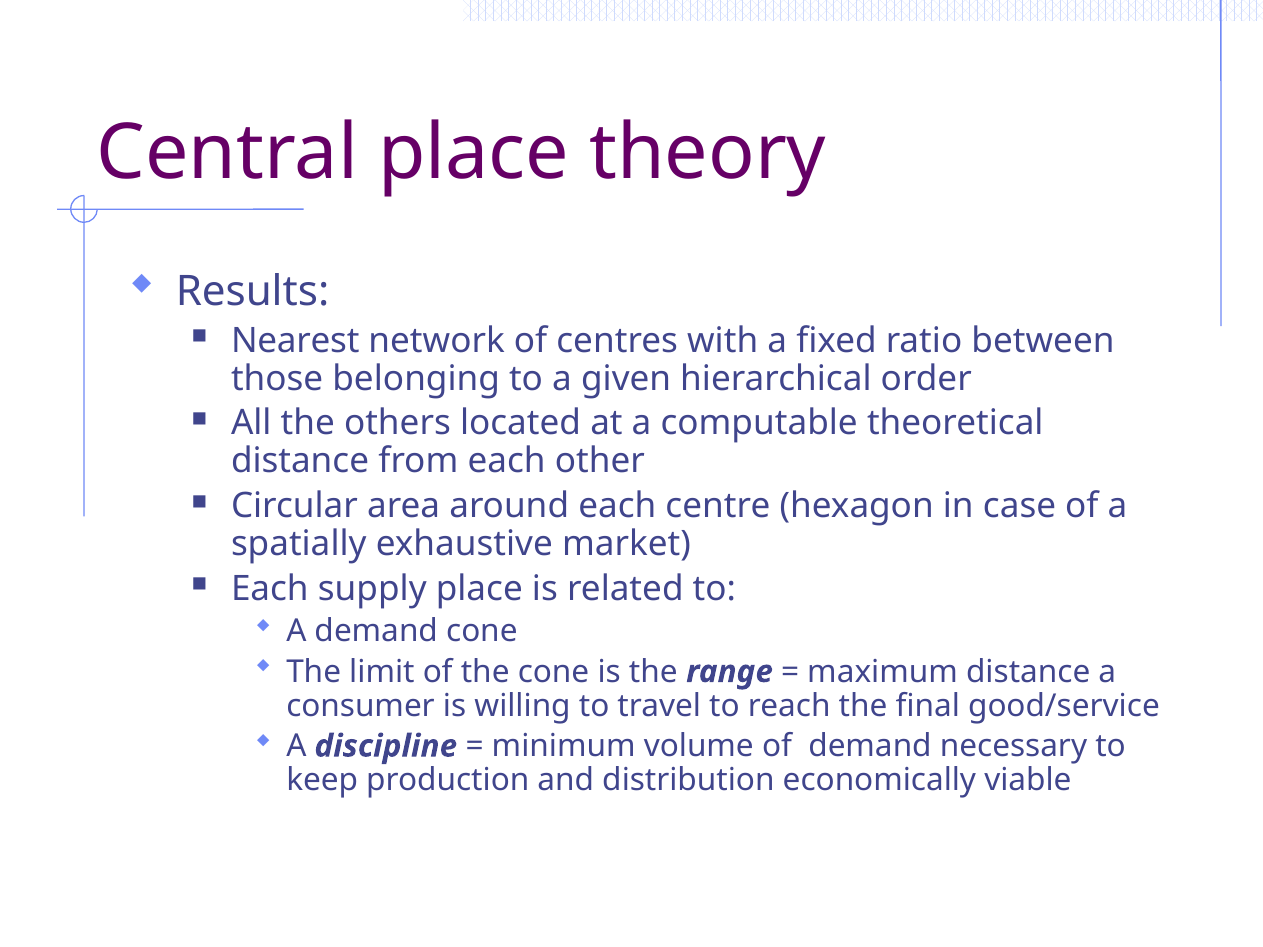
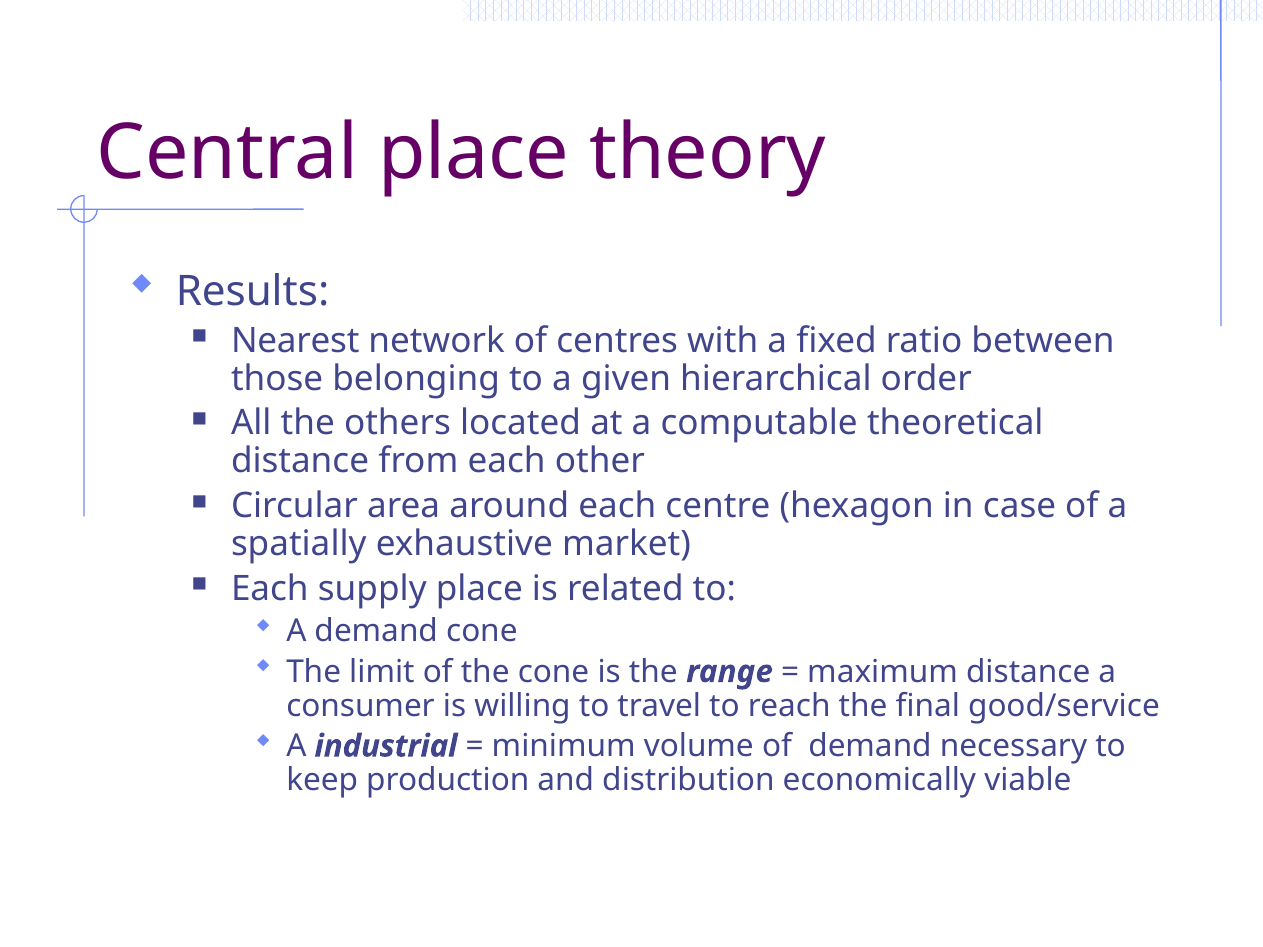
discipline: discipline -> industrial (386, 746)
